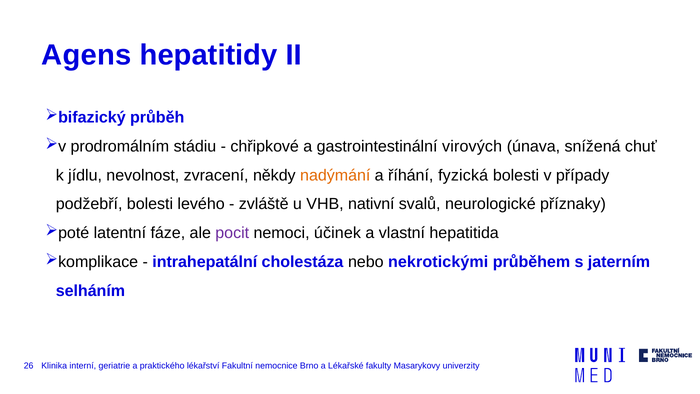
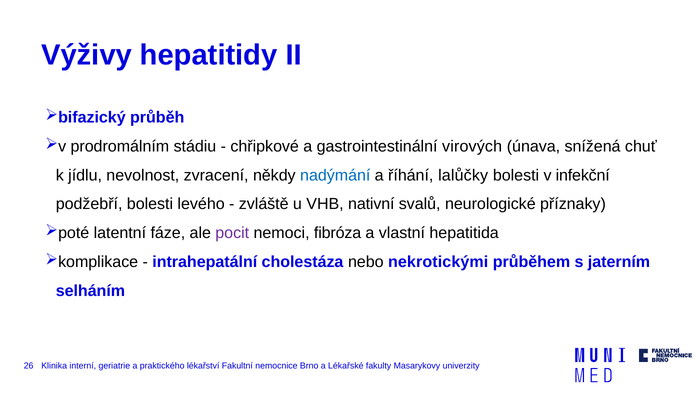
Agens: Agens -> Výživy (87, 55)
nadýmání colour: orange -> blue (335, 175)
fyzická: fyzická -> lalůčky (463, 175)
případy: případy -> infekční (583, 175)
účinek: účinek -> fibróza (338, 233)
